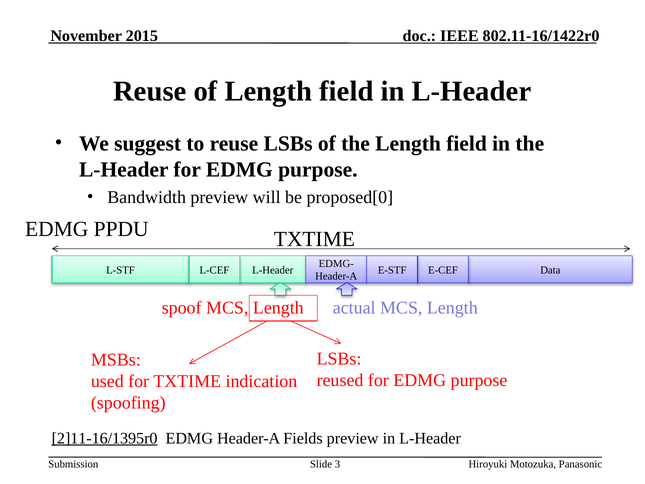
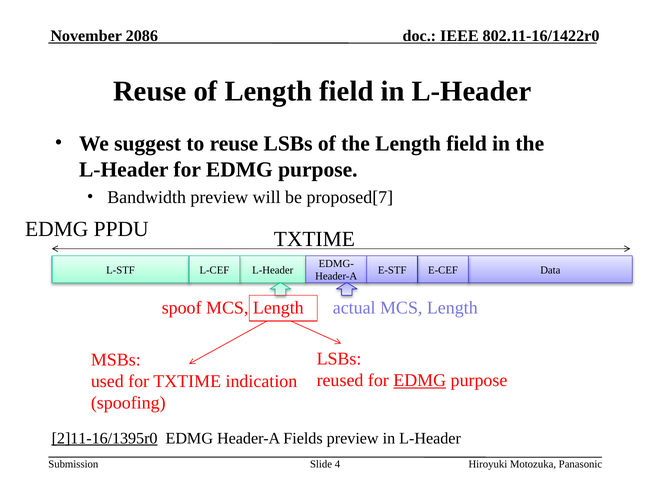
2015: 2015 -> 2086 (142, 36)
proposed[0: proposed[0 -> proposed[7 (350, 197)
EDMG underline: none -> present (420, 380)
3: 3 -> 4 (337, 464)
